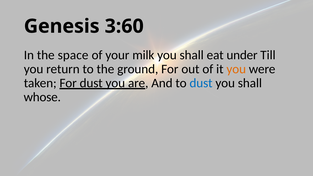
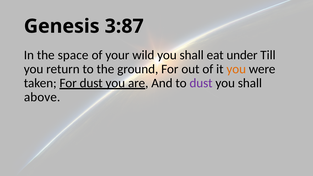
3:60: 3:60 -> 3:87 (124, 26)
milk: milk -> wild (143, 55)
dust colour: blue -> purple (201, 83)
whose: whose -> above (42, 97)
